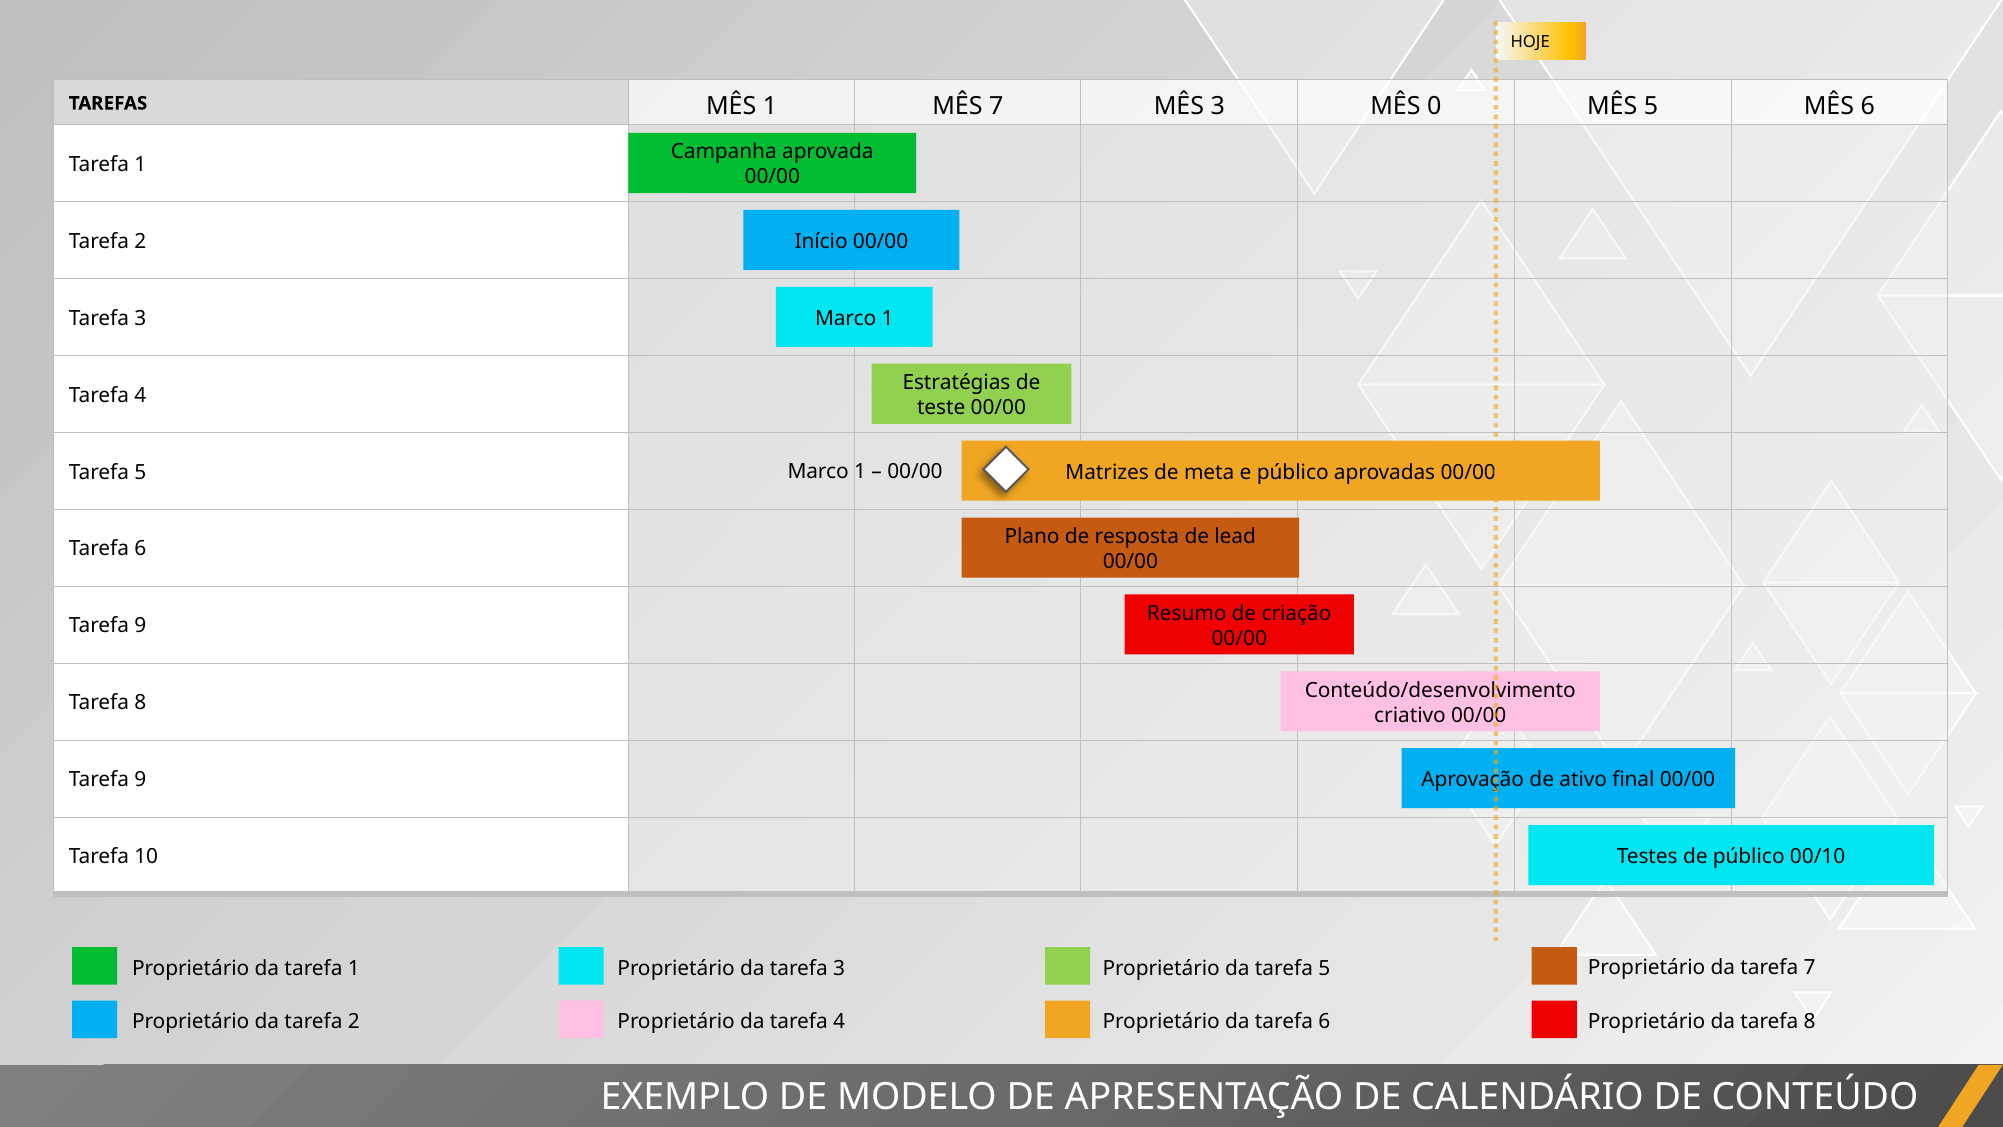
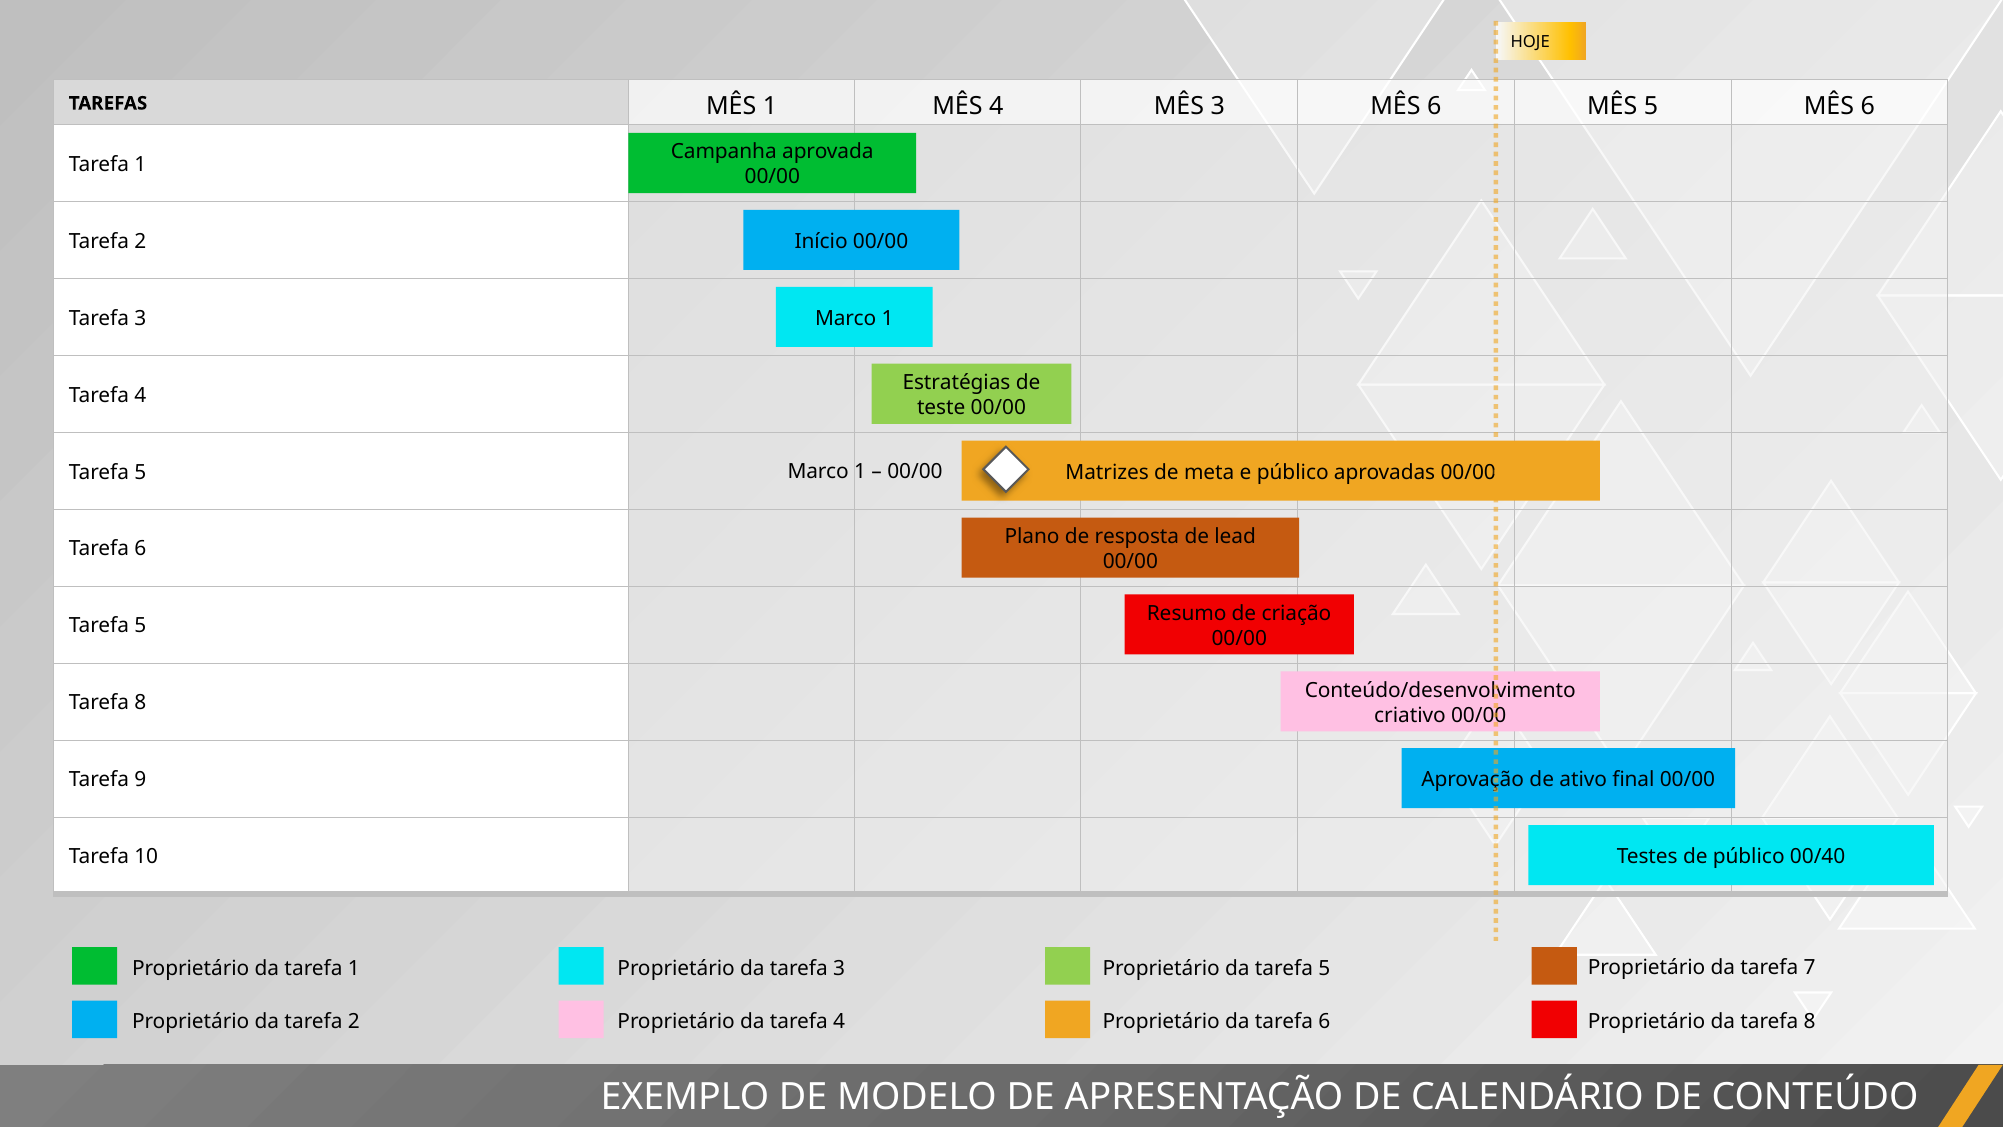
MÊS 7: 7 -> 4 (996, 106)
3 MÊS 0: 0 -> 6 (1434, 106)
9: 9 -> 5 (140, 626)
00/10: 00/10 -> 00/40 (1818, 856)
